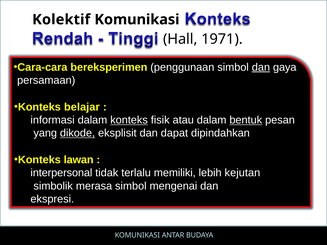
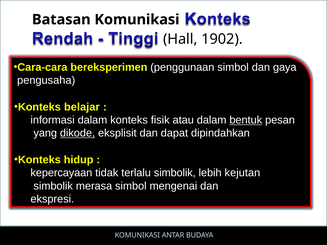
Kolektif: Kolektif -> Batasan (61, 20)
1971: 1971 -> 1902 (222, 39)
dan underline: present -> none (261, 67)
persamaan: persamaan -> pengusaha (46, 80)
konteks underline: present -> none (129, 120)
lawan: lawan -> hidup (79, 160)
interpersonal: interpersonal -> kepercayaan (61, 173)
terlalu memiliki: memiliki -> simbolik (175, 173)
